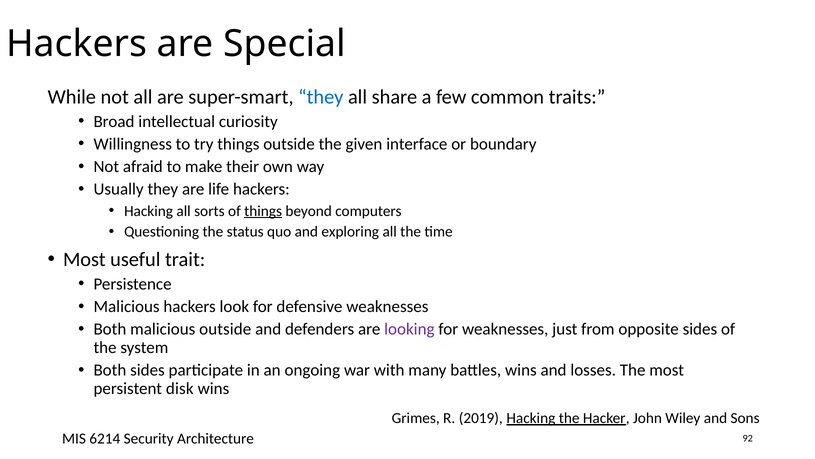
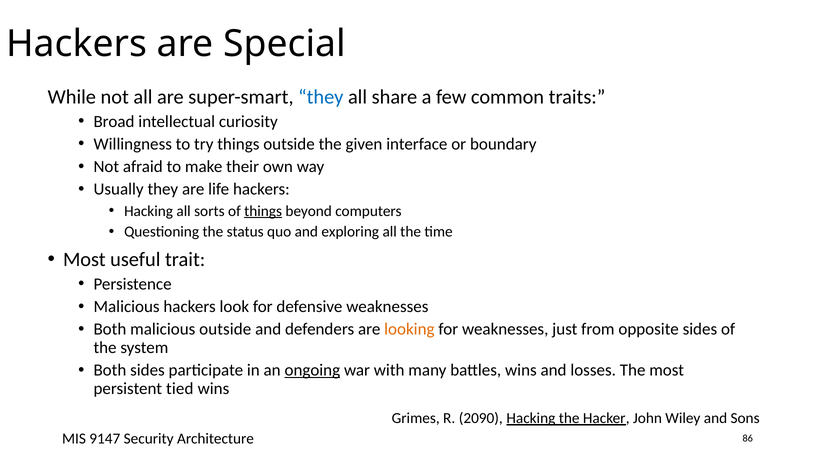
looking colour: purple -> orange (409, 329)
ongoing underline: none -> present (312, 370)
disk: disk -> tied (180, 388)
2019: 2019 -> 2090 (481, 418)
6214: 6214 -> 9147 (105, 438)
92: 92 -> 86 (748, 438)
